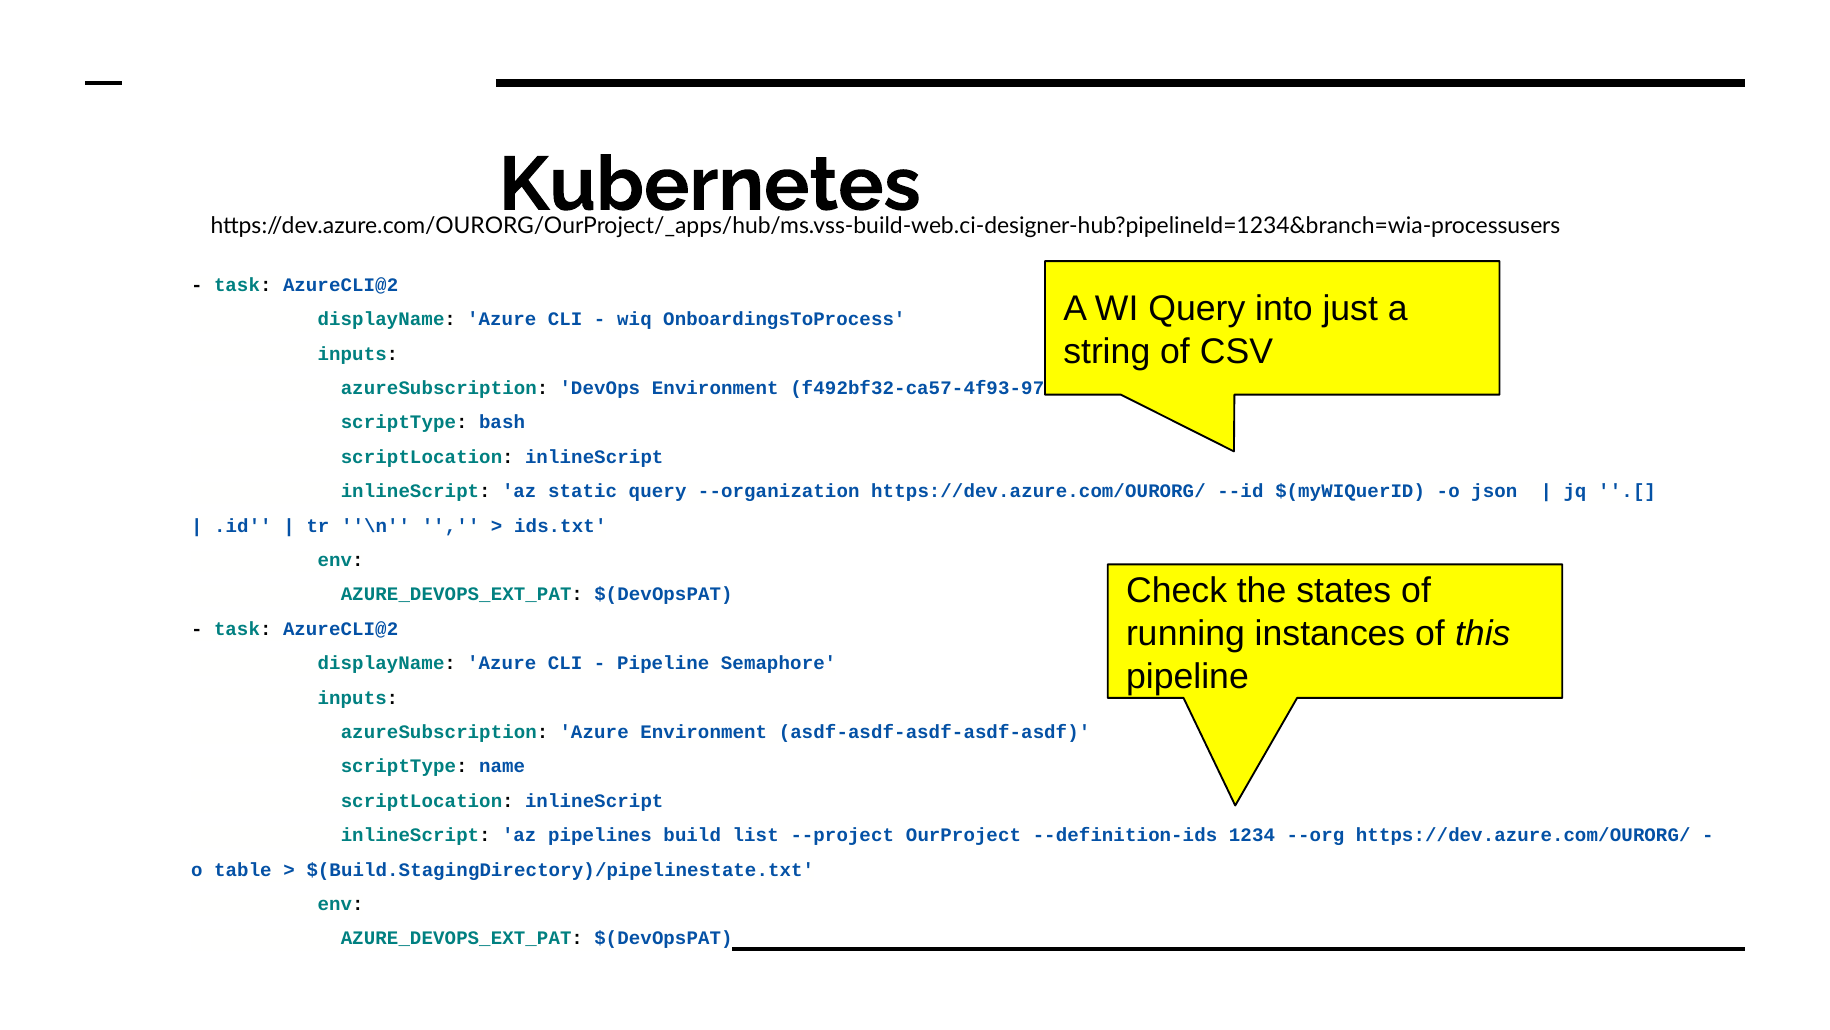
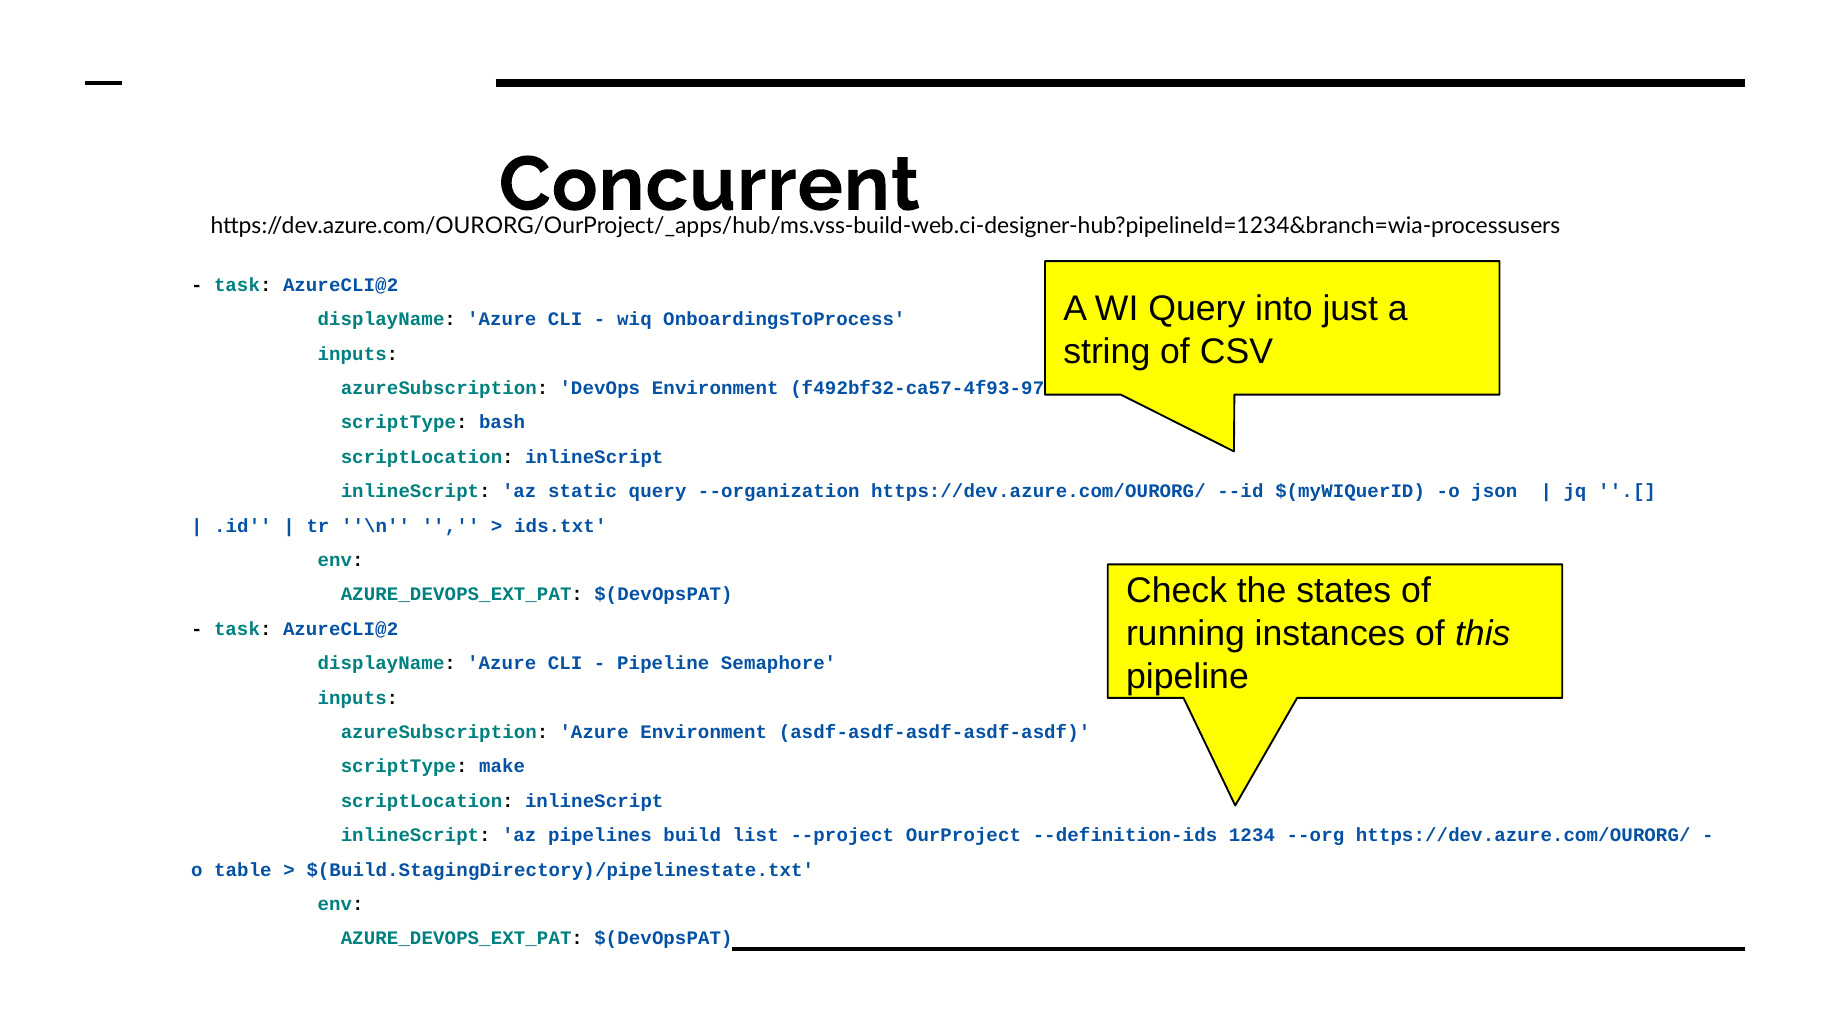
Kubernetes: Kubernetes -> Concurrent (709, 185)
name: name -> make (502, 766)
